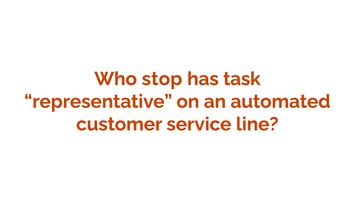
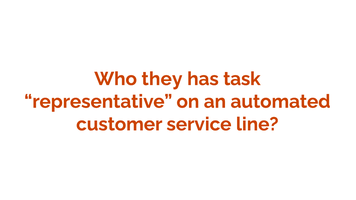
stop: stop -> they (162, 79)
